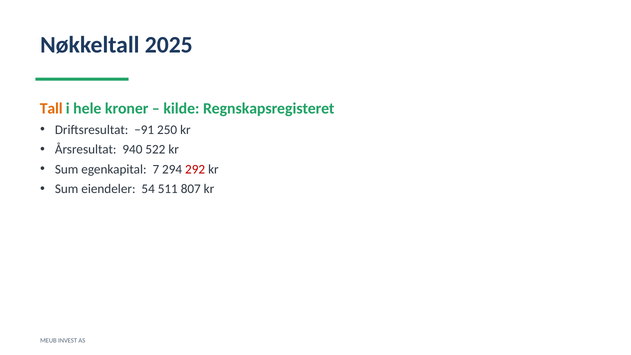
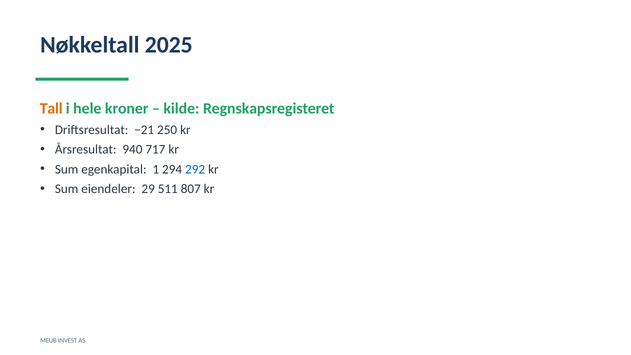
−91: −91 -> −21 (144, 130)
522: 522 -> 717 (155, 149)
7: 7 -> 1 (156, 169)
292 colour: red -> blue (195, 169)
54: 54 -> 29 (148, 189)
